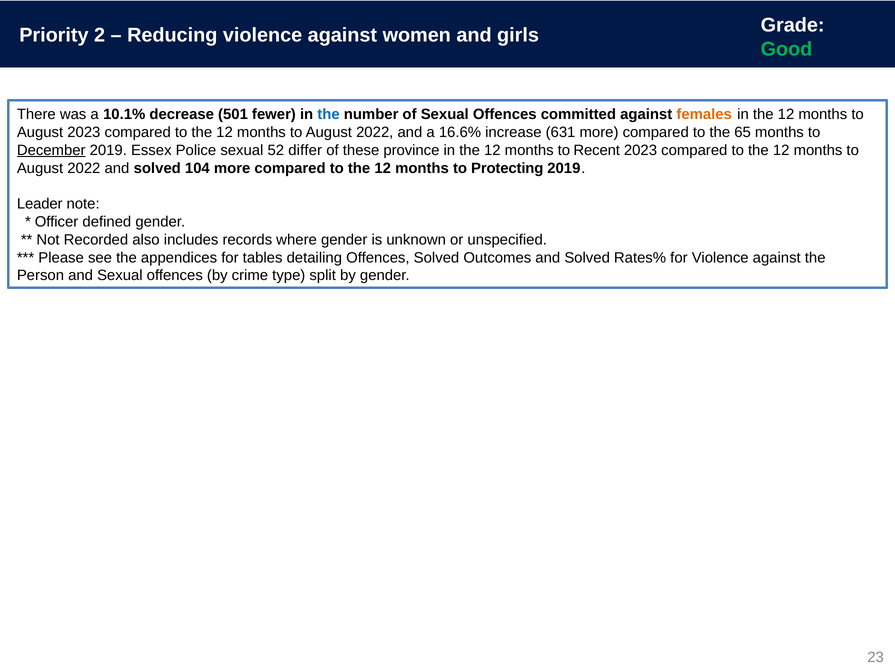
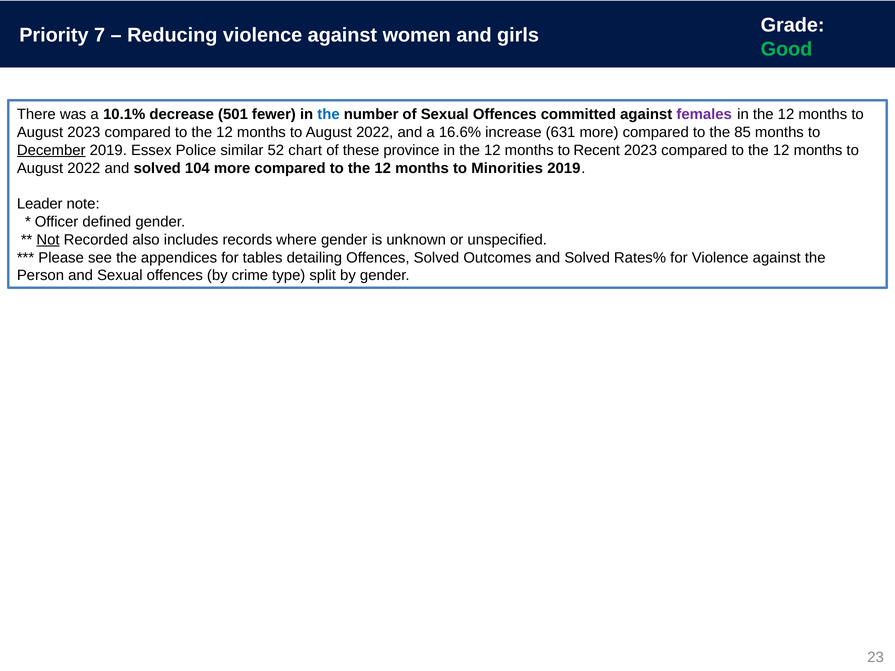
2: 2 -> 7 (100, 35)
females colour: orange -> purple (704, 115)
65: 65 -> 85 (743, 132)
Police sexual: sexual -> similar (242, 150)
differ: differ -> chart (305, 150)
Protecting: Protecting -> Minorities (507, 168)
Not underline: none -> present (48, 240)
